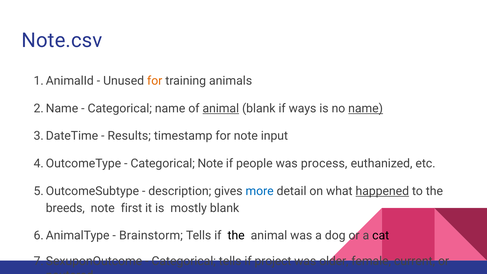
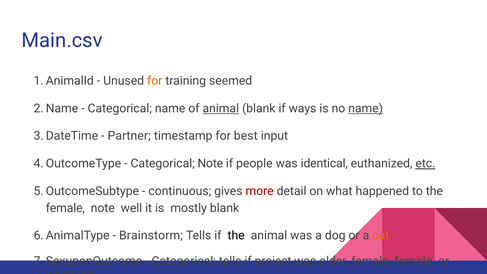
Note.csv: Note.csv -> Main.csv (62, 40)
animals: animals -> seemed (231, 81)
Results: Results -> Partner (129, 136)
for note: note -> best (246, 136)
process: process -> identical (324, 164)
etc underline: none -> present (425, 164)
description: description -> continuous (180, 191)
more colour: blue -> red (260, 191)
happened underline: present -> none (382, 191)
breeds: breeds -> female (65, 208)
first: first -> well (132, 208)
cat colour: black -> orange (381, 236)
female current: current -> female (414, 261)
